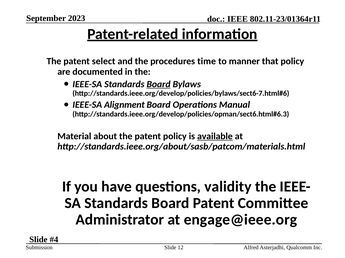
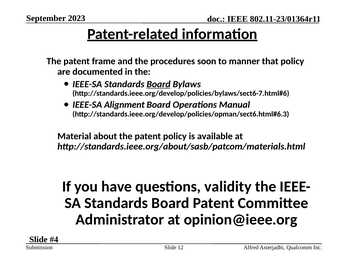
select: select -> frame (104, 61)
time: time -> soon (207, 61)
available underline: present -> none (215, 136)
engage@ieee.org: engage@ieee.org -> opinion@ieee.org (241, 220)
